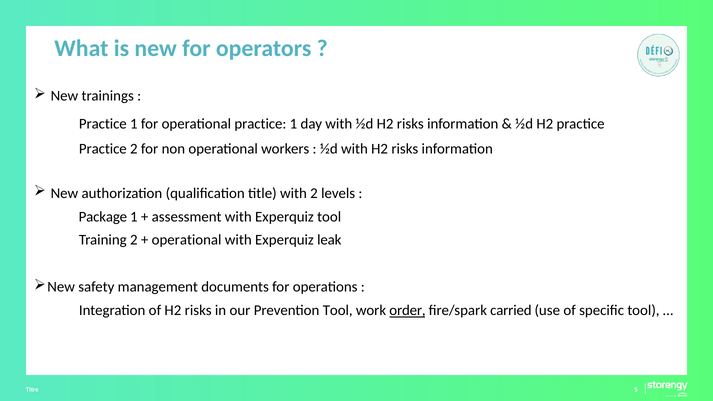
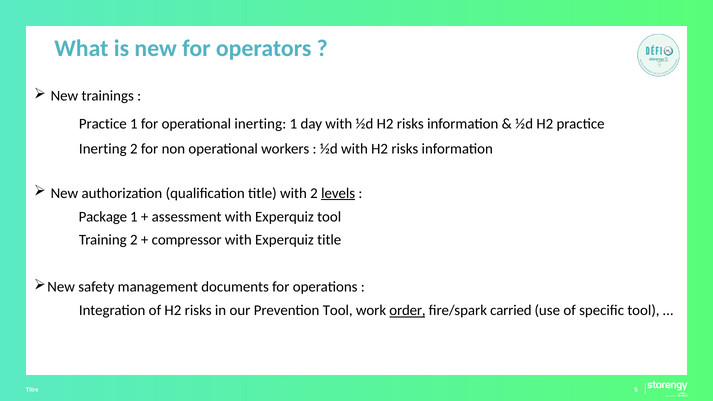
operational practice: practice -> inerting (260, 124)
Practice: Practice -> Inerting (103, 149)
levels underline: none -> present (338, 193)
operational: operational -> compressor (187, 240)
Experquiz leak: leak -> title (329, 240)
